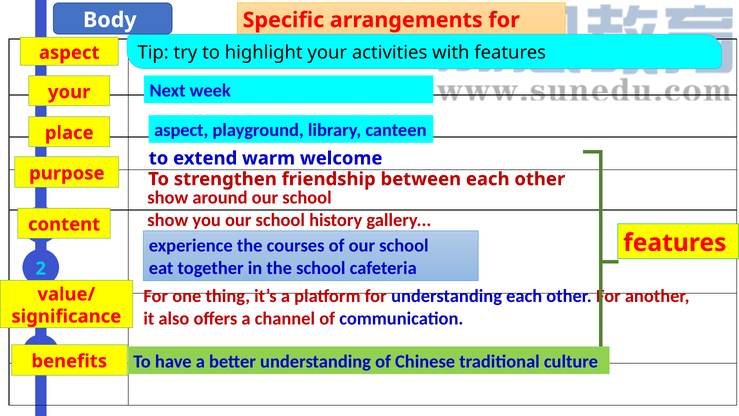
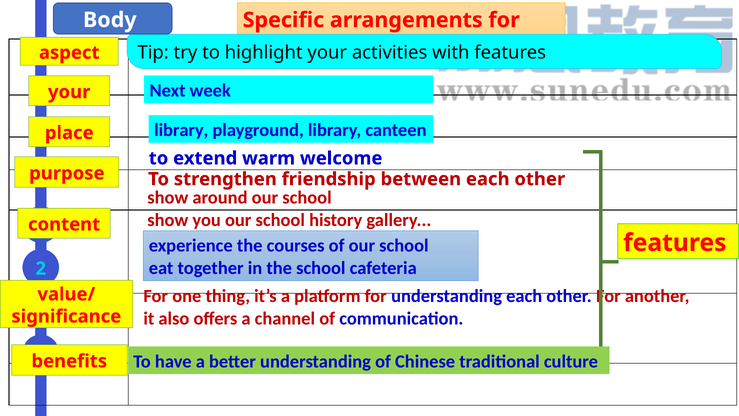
aspect: aspect -> library (181, 130)
